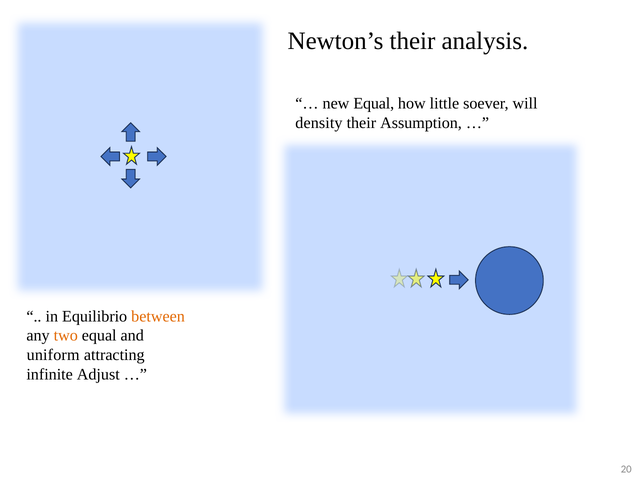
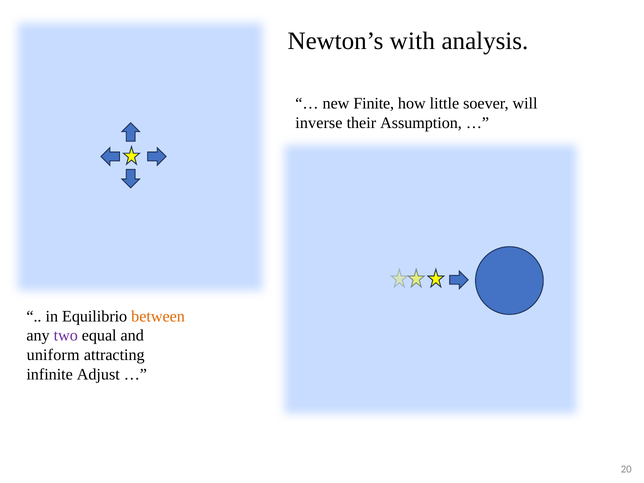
Newton’s their: their -> with (412, 41)
new Equal: Equal -> Finite (374, 104)
density: density -> inverse (319, 123)
two colour: orange -> purple (66, 336)
